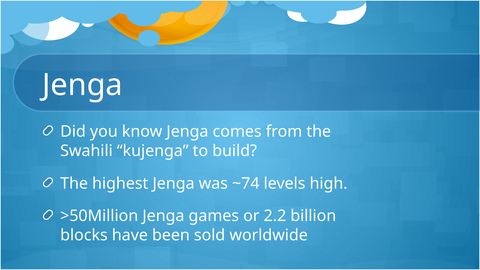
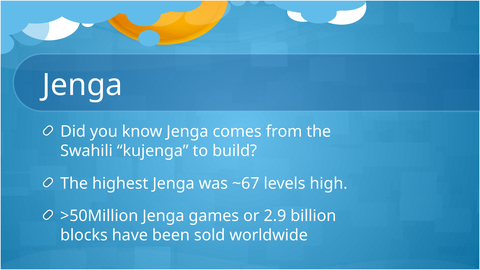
~74: ~74 -> ~67 (246, 183)
2.2: 2.2 -> 2.9 (275, 216)
